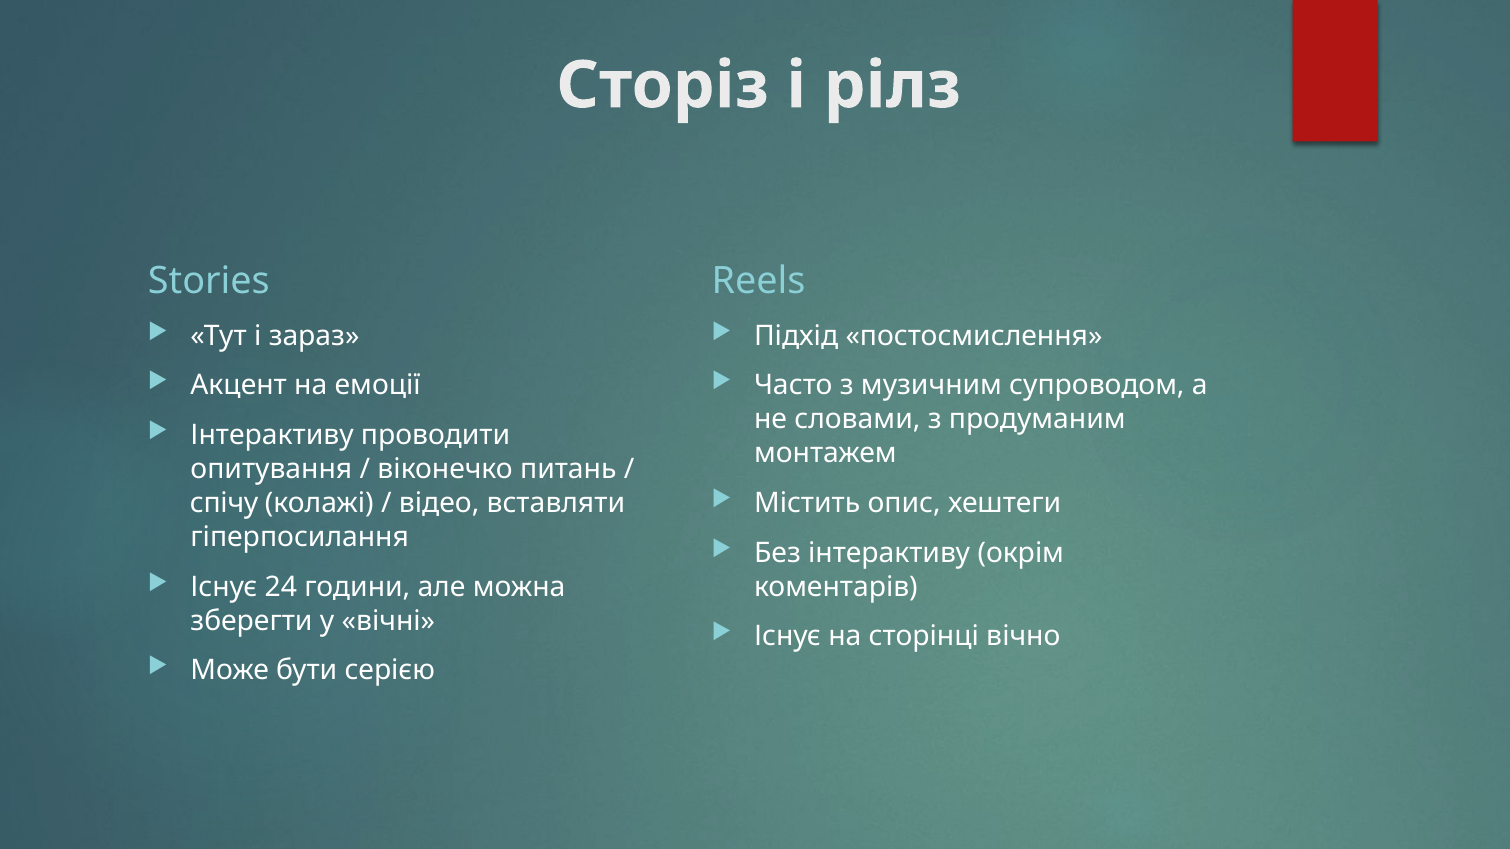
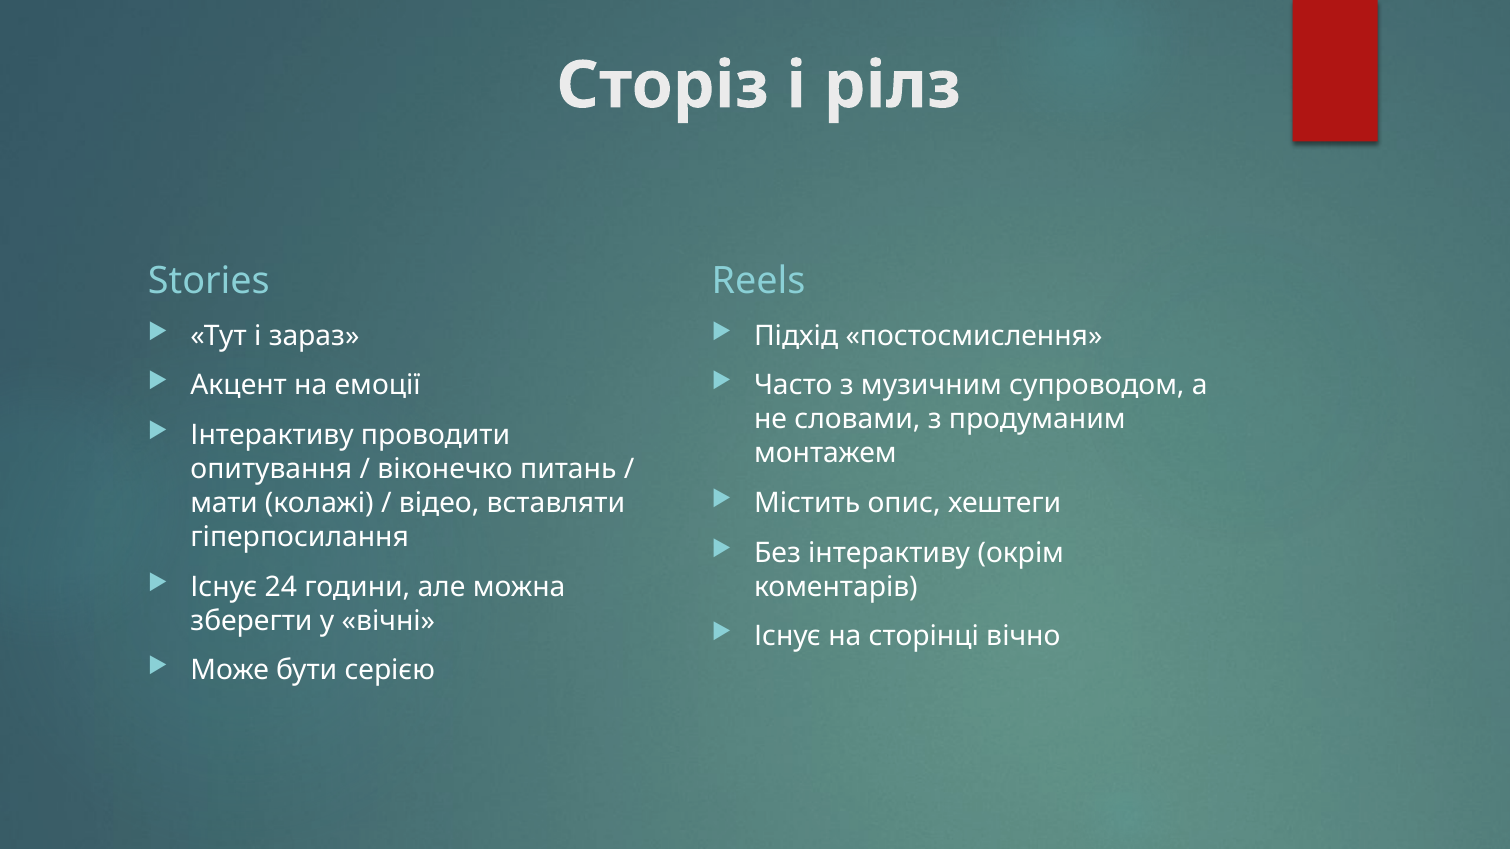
спічу: спічу -> мати (224, 503)
